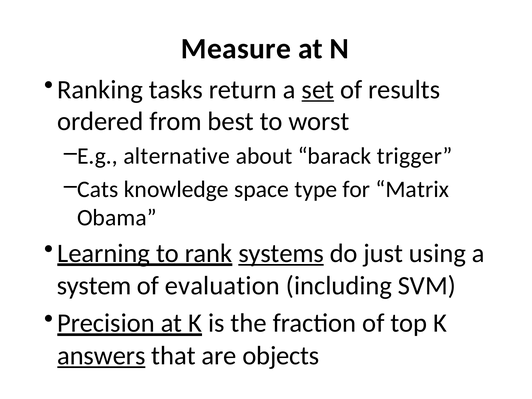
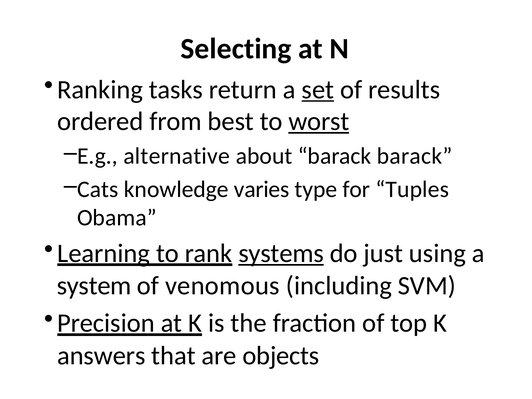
Measure: Measure -> Selecting (236, 49)
worst underline: none -> present (319, 121)
barack trigger: trigger -> barack (415, 156)
space: space -> varies (262, 189)
Matrix: Matrix -> Tuples (412, 189)
evaluation: evaluation -> venomous (222, 286)
answers underline: present -> none (101, 356)
